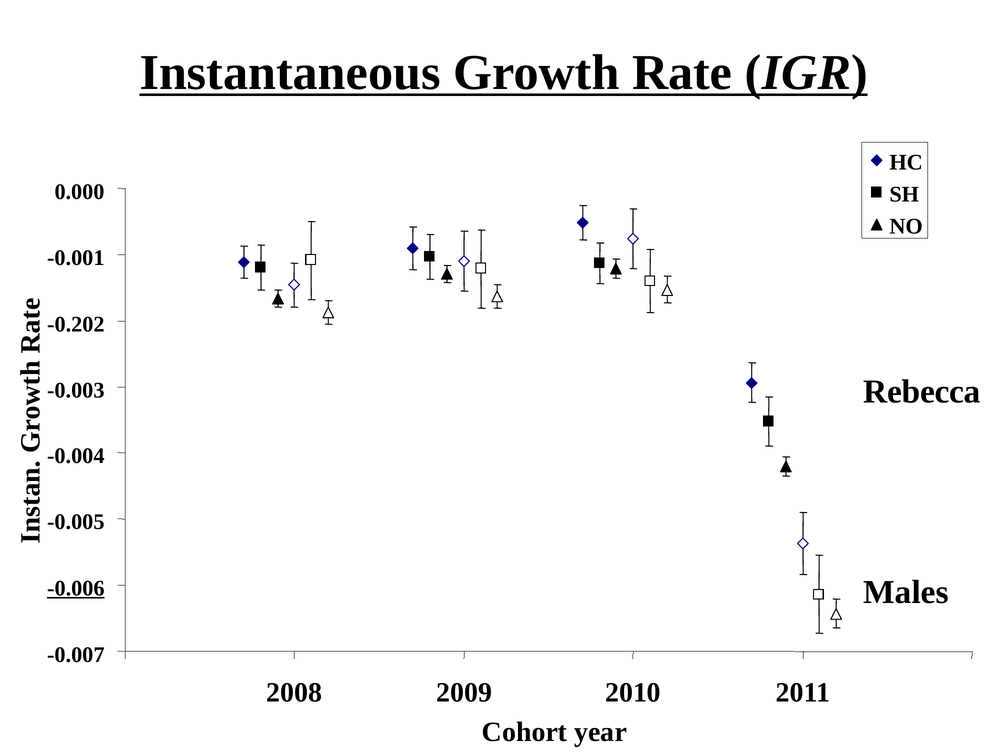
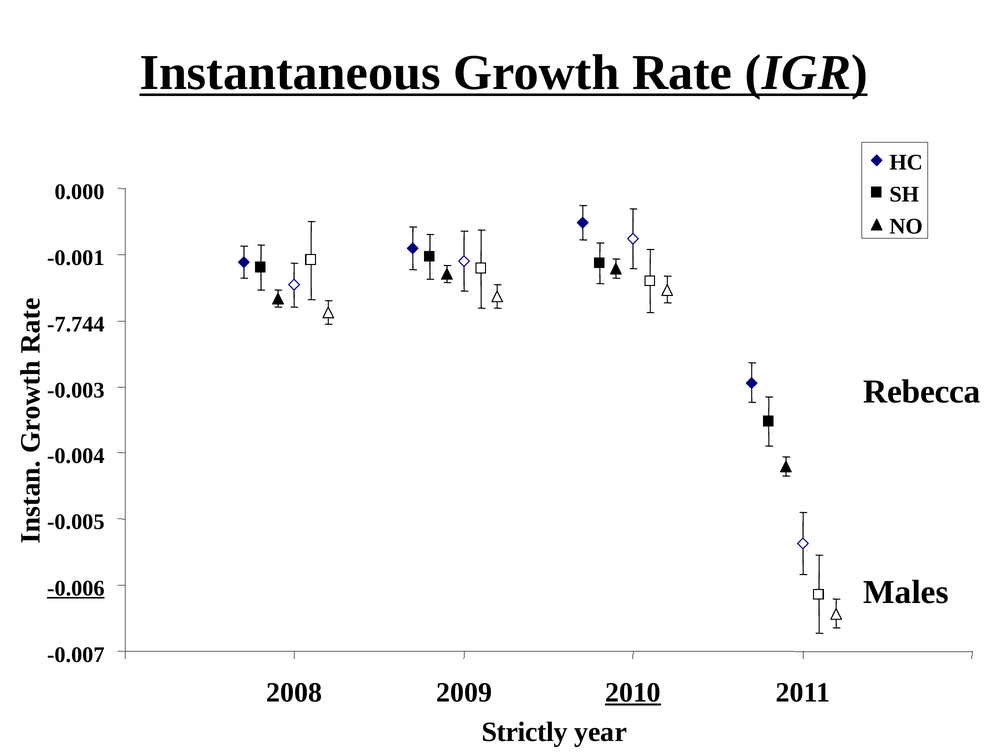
-0.202: -0.202 -> -7.744 (76, 324)
2010 underline: none -> present (633, 693)
Cohort: Cohort -> Strictly (525, 732)
